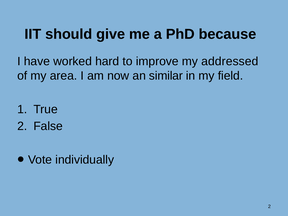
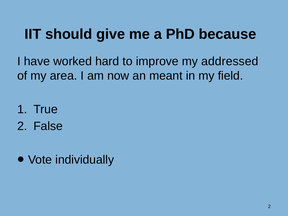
similar: similar -> meant (166, 76)
